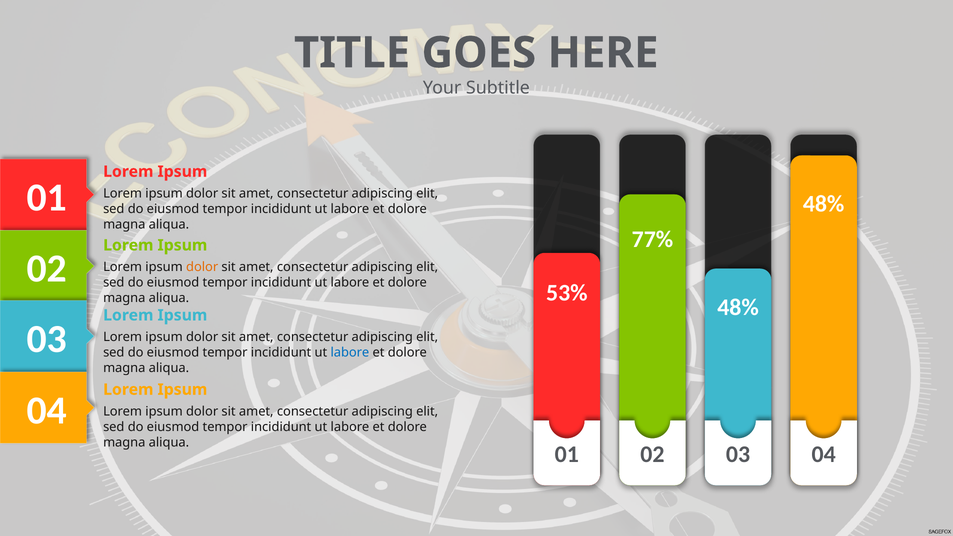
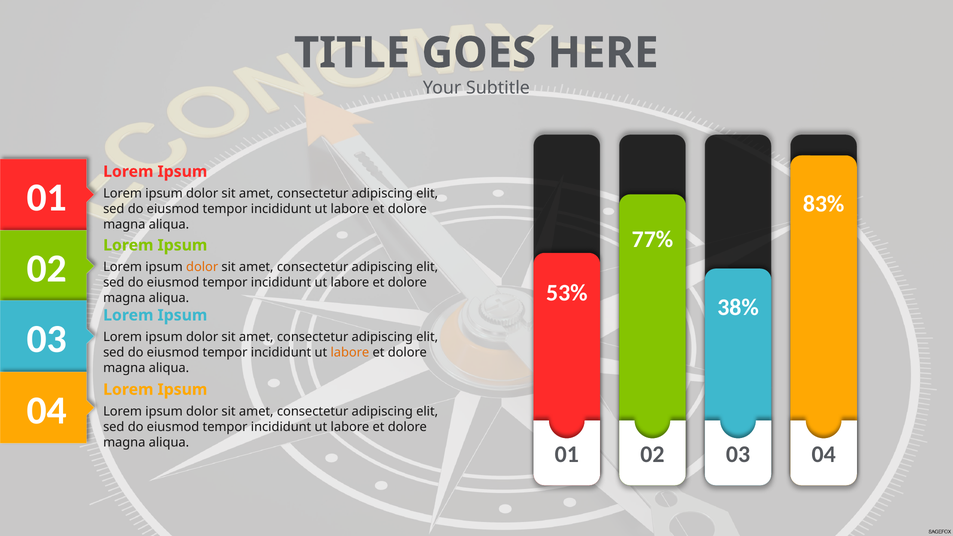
48%: 48% -> 83% (824, 204)
48%: 48% -> 38% (738, 307)
labore colour: blue -> orange (350, 353)
